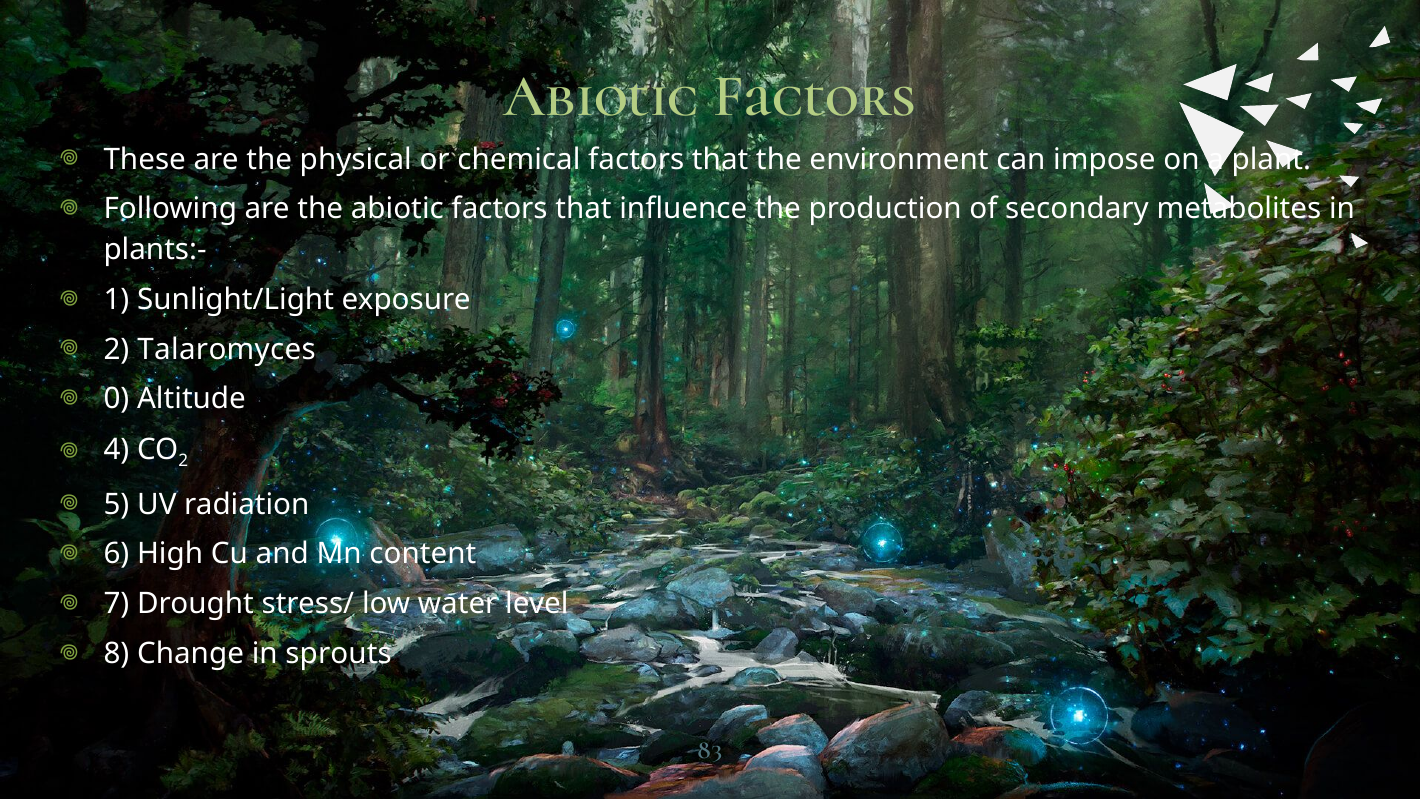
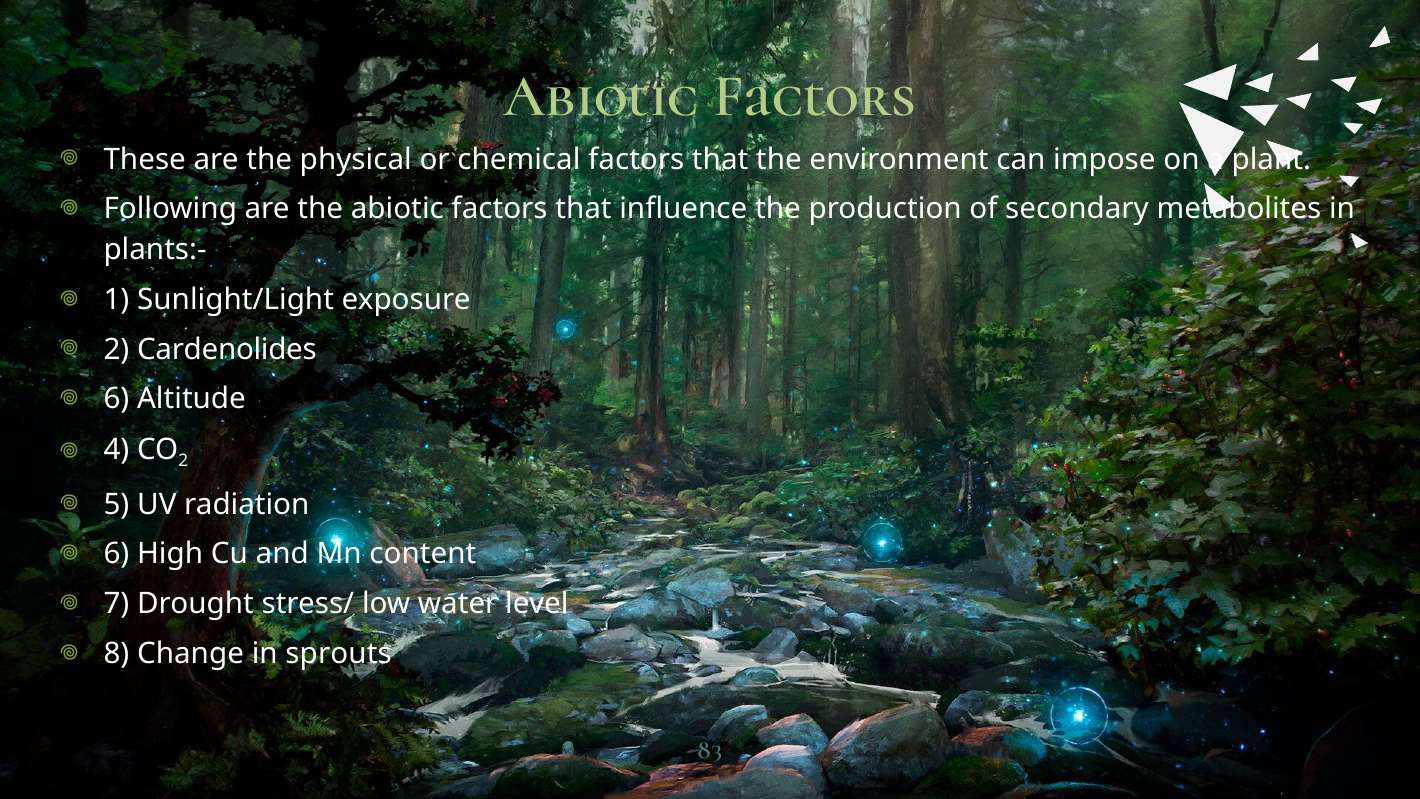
Talaromyces: Talaromyces -> Cardenolides (227, 349)
0: 0 -> 6 (116, 399)
